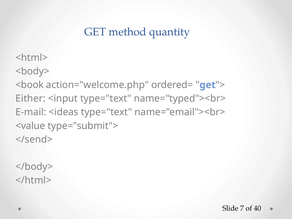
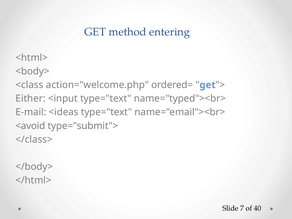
quantity: quantity -> entering (170, 32)
<book: <book -> <class (29, 85)
<value: <value -> <avoid (30, 126)
</send>: </send> -> </class> (34, 139)
